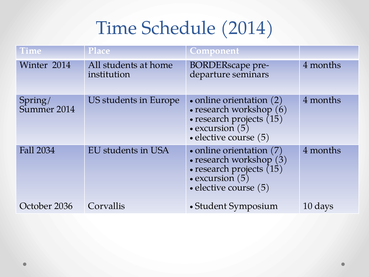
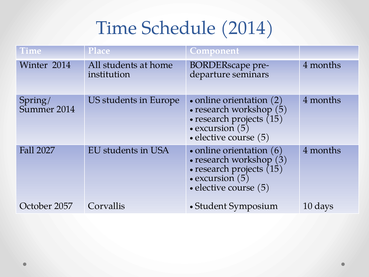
workshop 6: 6 -> 5 (281, 109)
7: 7 -> 6 (277, 150)
2034: 2034 -> 2027 (46, 150)
2036: 2036 -> 2057 (64, 206)
